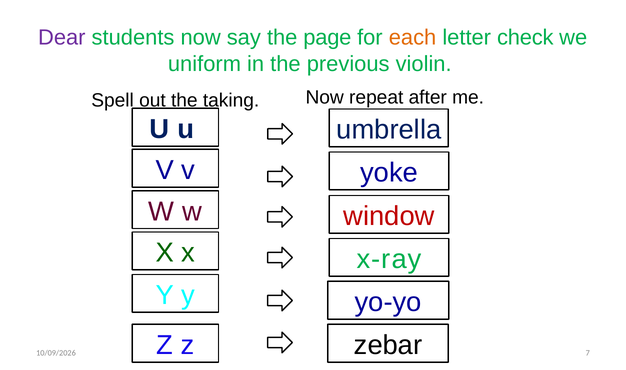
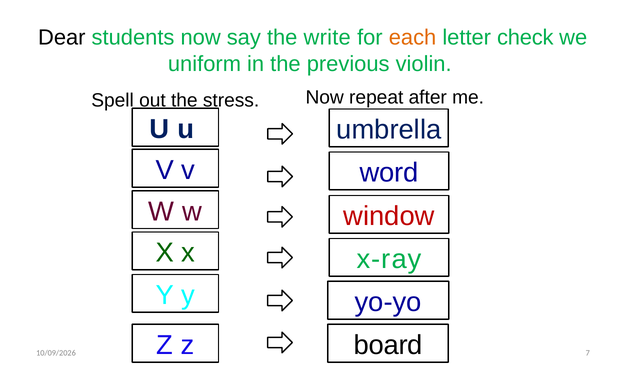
Dear colour: purple -> black (62, 38)
page: page -> write (327, 38)
taking: taking -> stress (231, 100)
yoke: yoke -> word (389, 173)
zebar: zebar -> board (388, 345)
